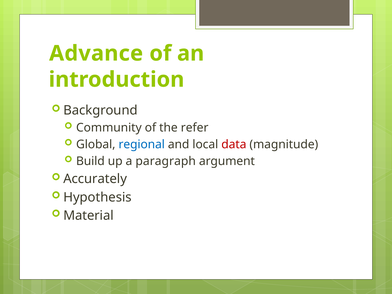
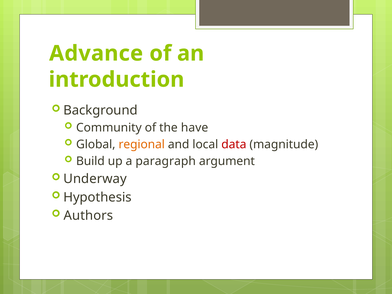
refer: refer -> have (195, 128)
regional colour: blue -> orange (142, 144)
Accurately: Accurately -> Underway (95, 179)
Material: Material -> Authors (88, 215)
